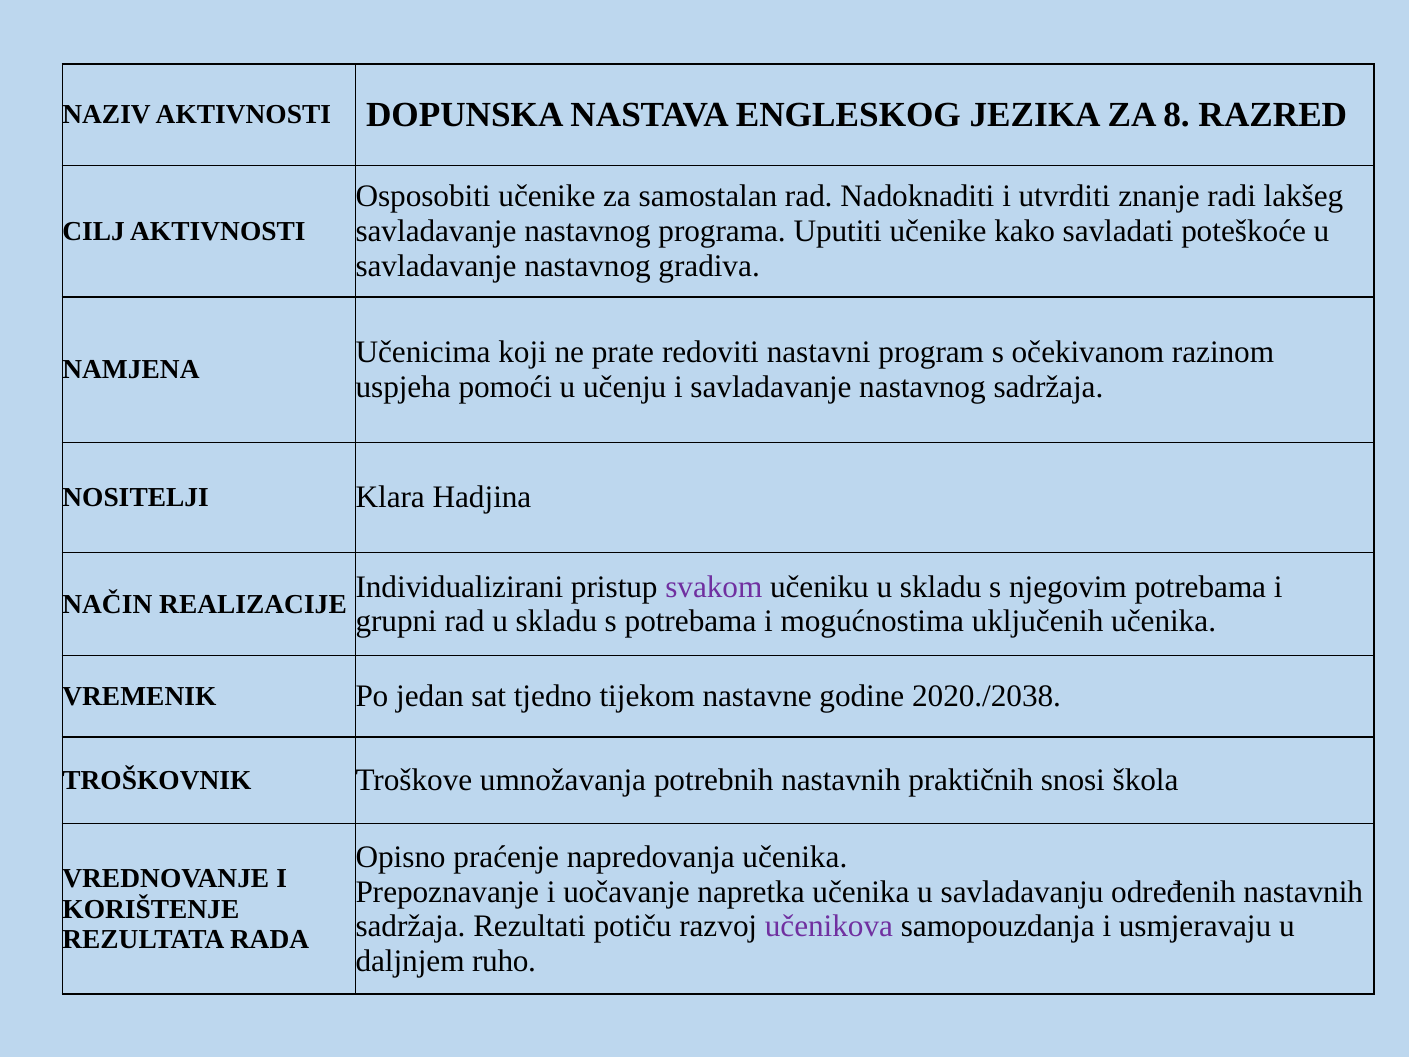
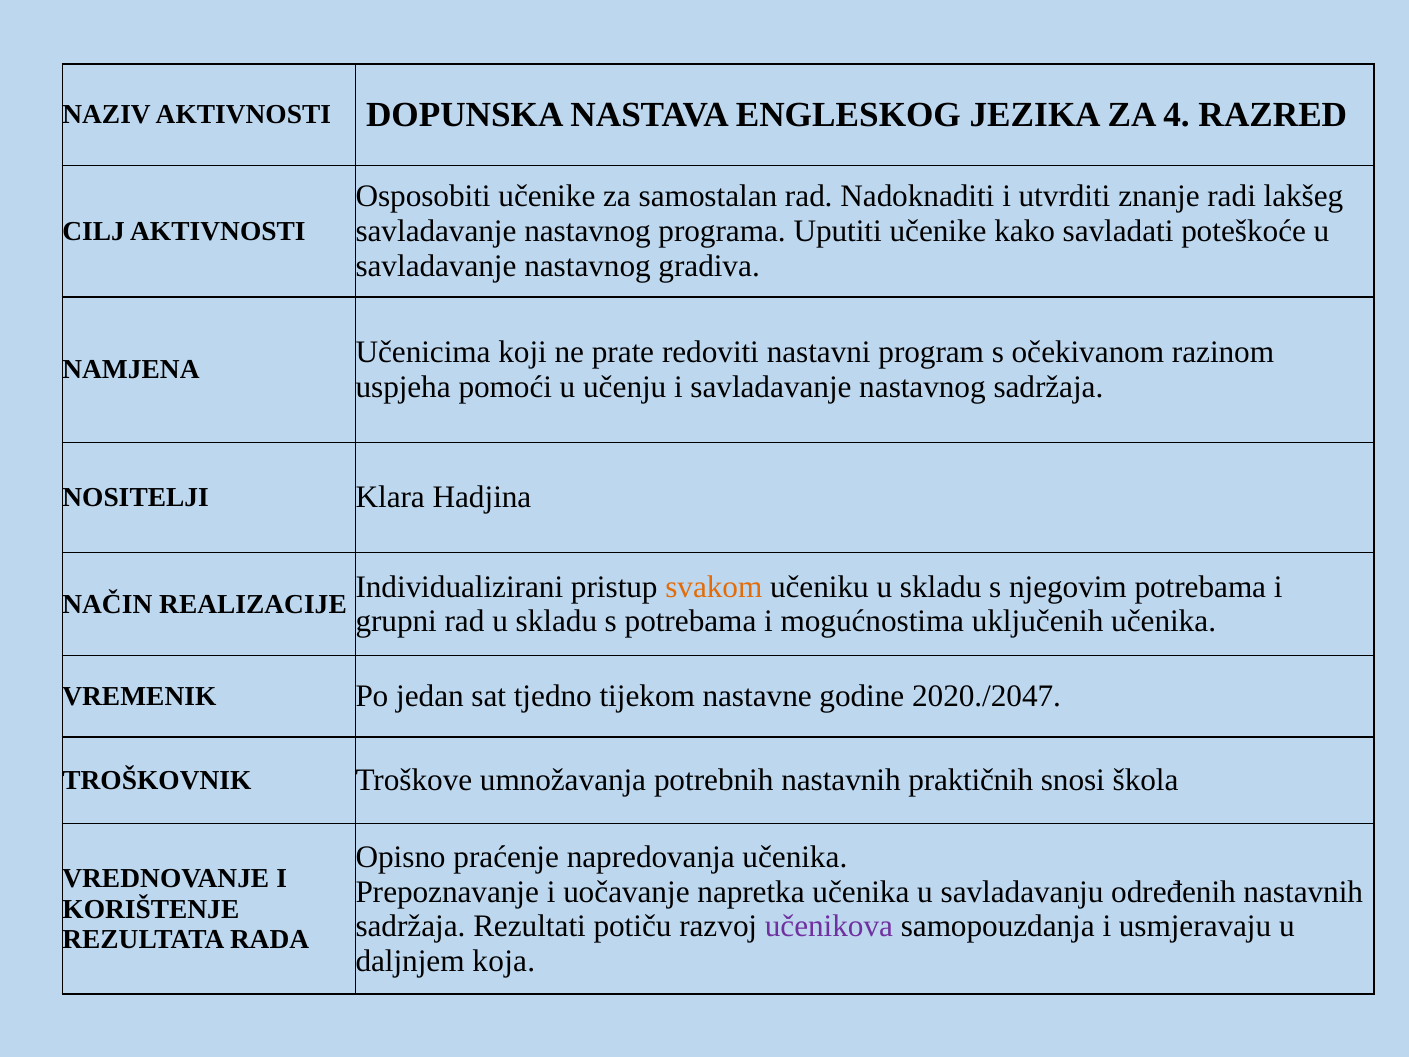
8: 8 -> 4 (1176, 115)
svakom colour: purple -> orange (714, 587)
2020./2038: 2020./2038 -> 2020./2047 (987, 696)
ruho: ruho -> koja (504, 961)
